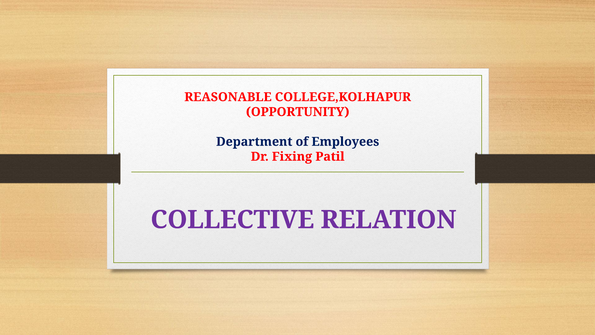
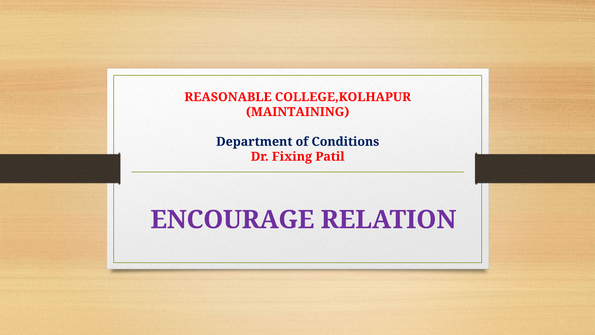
OPPORTUNITY: OPPORTUNITY -> MAINTAINING (298, 112)
Employees: Employees -> Conditions (345, 142)
COLLECTIVE: COLLECTIVE -> ENCOURAGE (232, 220)
